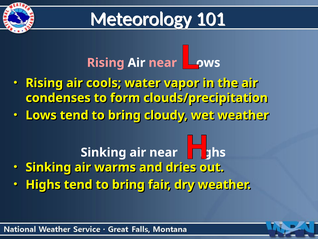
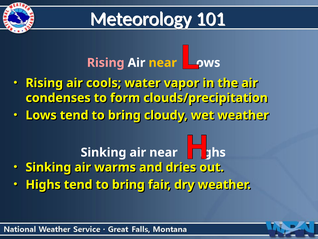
near colour: pink -> yellow (163, 63)
